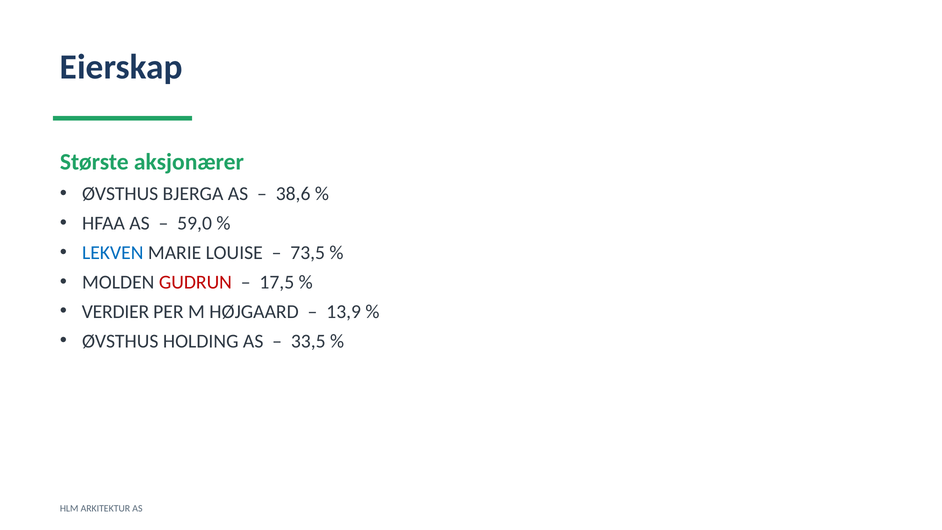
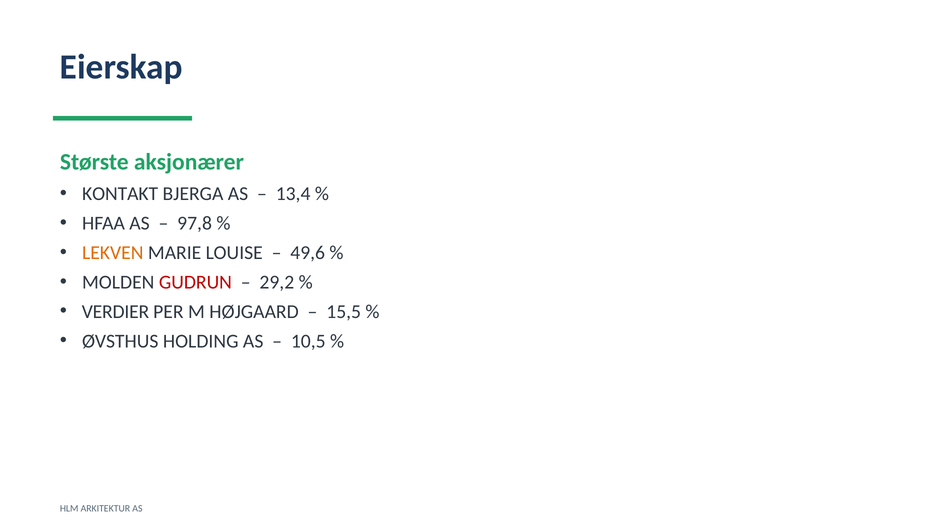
ØVSTHUS: ØVSTHUS -> KONTAKT (120, 194)
38,6: 38,6 -> 13,4 (293, 194)
59,0: 59,0 -> 97,8 (195, 223)
LEKVEN colour: blue -> orange (113, 253)
73,5: 73,5 -> 49,6 (308, 253)
17,5: 17,5 -> 29,2 (277, 282)
13,9: 13,9 -> 15,5 (344, 312)
33,5: 33,5 -> 10,5 (308, 341)
